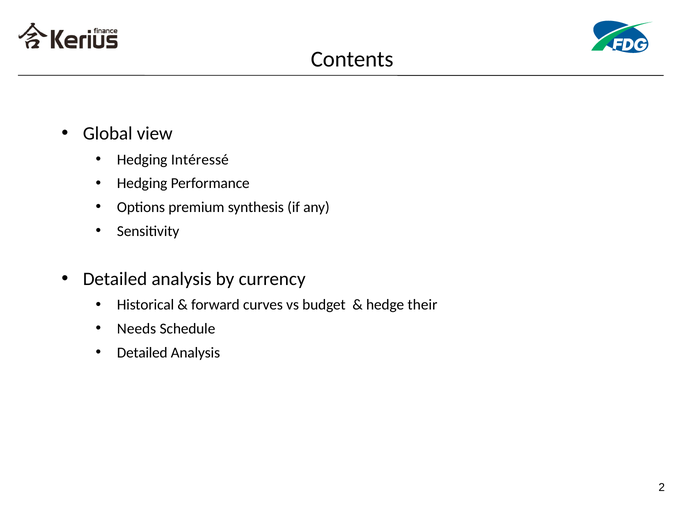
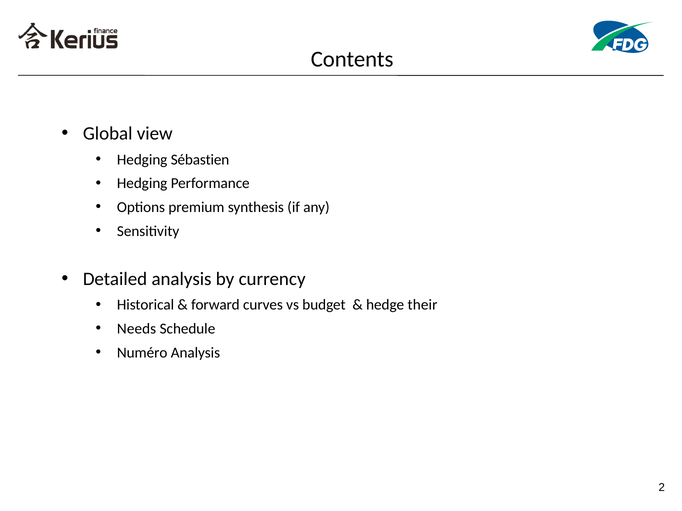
Intéressé: Intéressé -> Sébastien (200, 160)
Detailed: Detailed -> Numéro (142, 353)
